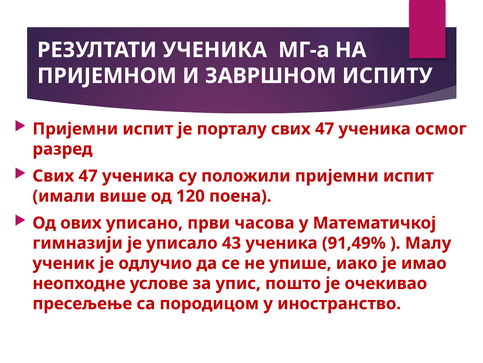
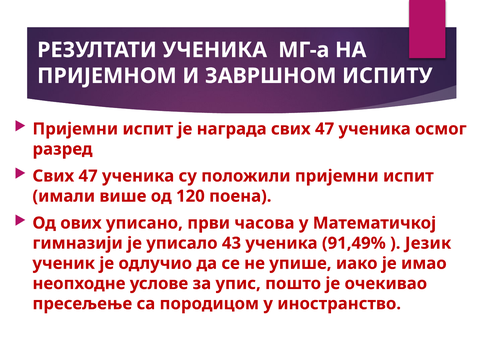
порталу: порталу -> награда (232, 129)
Малу: Малу -> Језик (428, 243)
